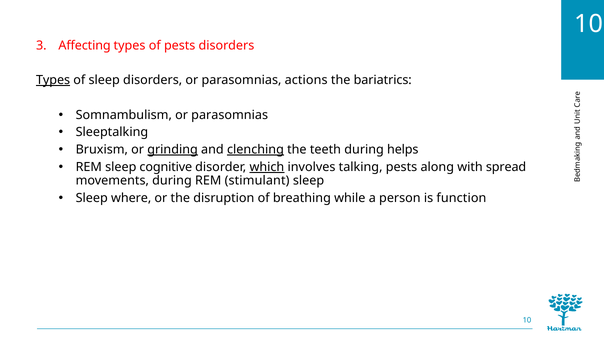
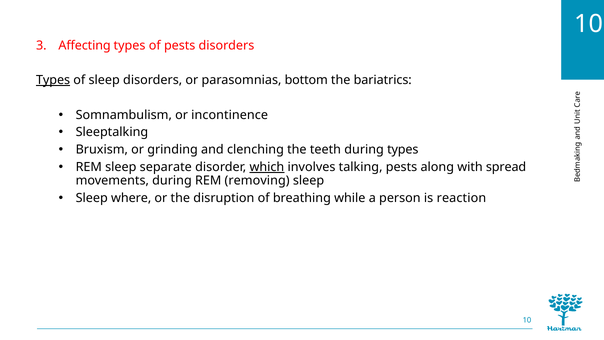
actions: actions -> bottom (306, 80)
Somnambulism or parasomnias: parasomnias -> incontinence (230, 115)
grinding underline: present -> none (173, 150)
clenching underline: present -> none (255, 150)
during helps: helps -> types (403, 150)
cognitive: cognitive -> separate (166, 167)
stimulant: stimulant -> removing (257, 181)
function: function -> reaction (461, 198)
